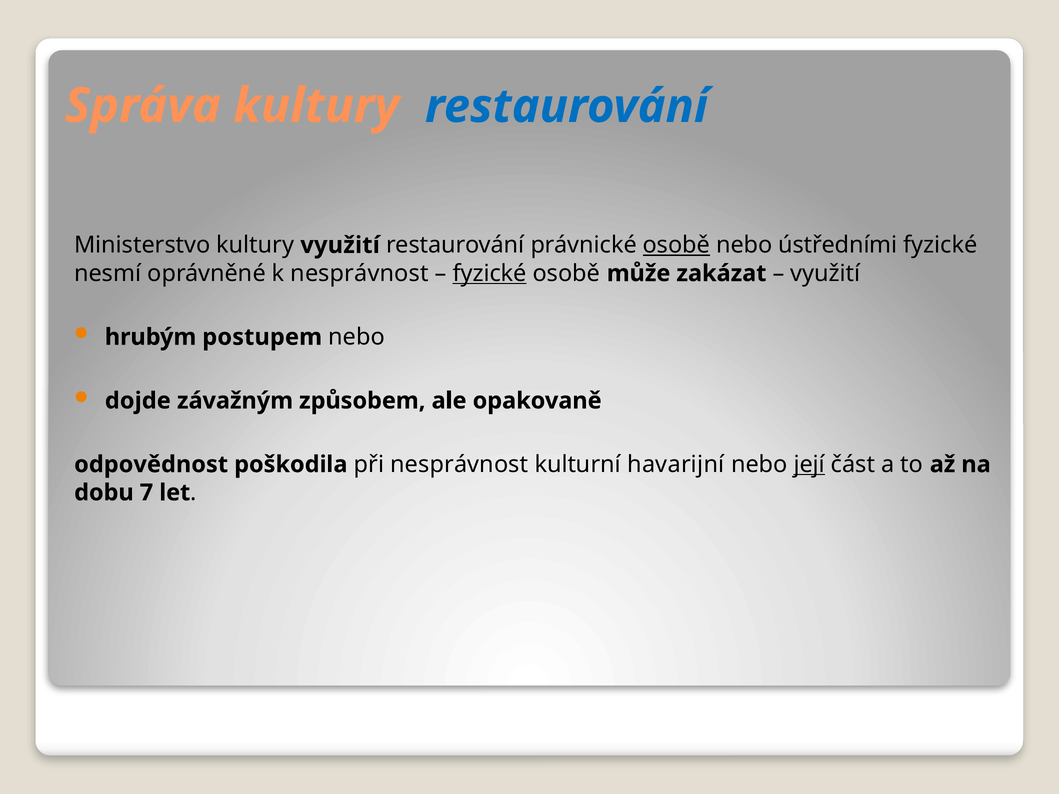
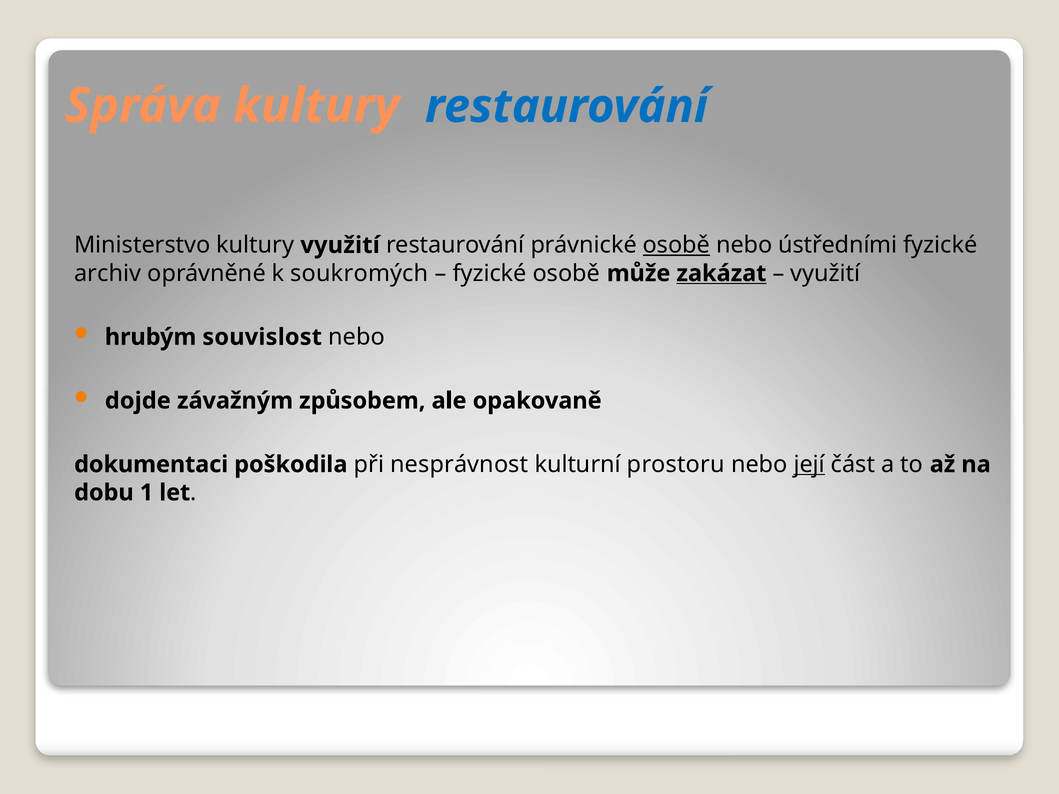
nesmí: nesmí -> archiv (108, 273)
k nesprávnost: nesprávnost -> soukromých (359, 273)
fyzické underline: present -> none (490, 273)
zakázat underline: none -> present (721, 273)
postupem: postupem -> souvislost (262, 337)
odpovědnost: odpovědnost -> dokumentaci (151, 465)
havarijní: havarijní -> prostoru (676, 465)
7: 7 -> 1 (146, 493)
